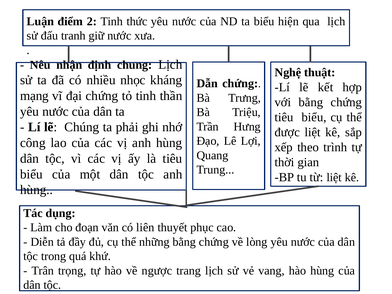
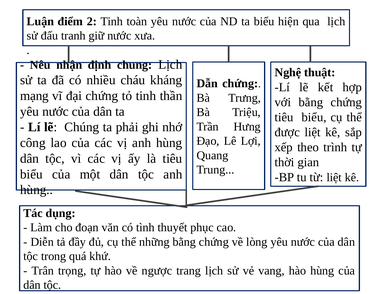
thức: thức -> toàn (137, 21)
nhọc: nhọc -> cháu (133, 80)
liên: liên -> tình (145, 228)
